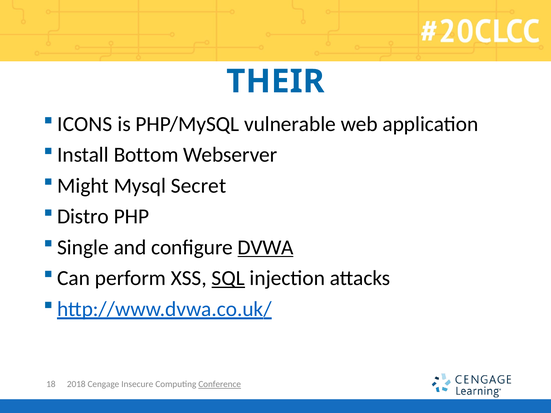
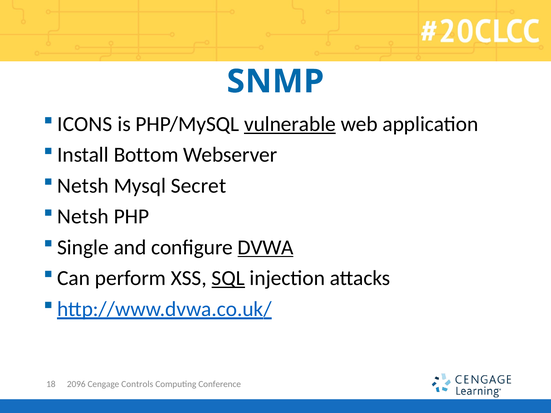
THEIR: THEIR -> SNMP (275, 82)
vulnerable underline: none -> present (290, 124)
Might: Might -> Netsh (83, 186)
Distro: Distro -> Netsh (83, 217)
2018: 2018 -> 2096 (76, 385)
Insecure: Insecure -> Controls (137, 385)
Conference underline: present -> none (220, 385)
